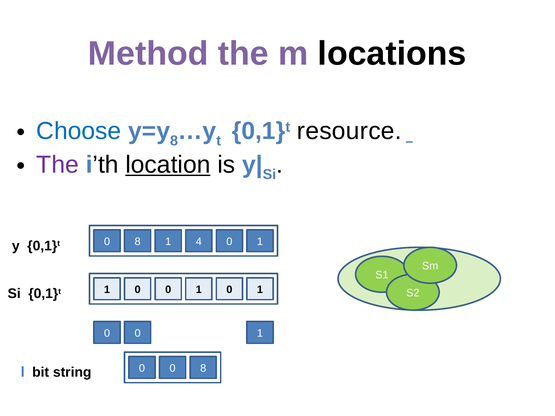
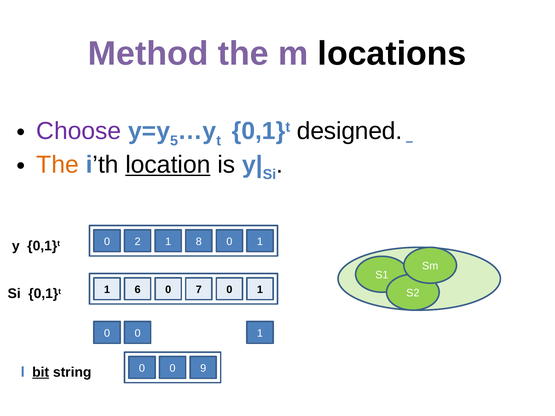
Choose colour: blue -> purple (79, 131)
8: 8 -> 5 (174, 141)
resource: resource -> designed (350, 131)
The colour: purple -> orange (58, 165)
8: 8 -> 2 (138, 242)
4: 4 -> 8 (199, 242)
0: 0 -> 6 (138, 290)
1: 1 -> 7 (199, 290)
8: 8 -> 9 (203, 368)
bit underline: none -> present (41, 372)
